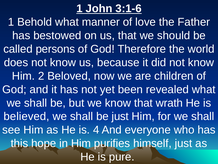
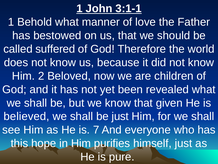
3:1-6: 3:1-6 -> 3:1-1 (129, 9)
persons: persons -> suffered (55, 49)
wrath: wrath -> given (169, 103)
4: 4 -> 7 (96, 130)
